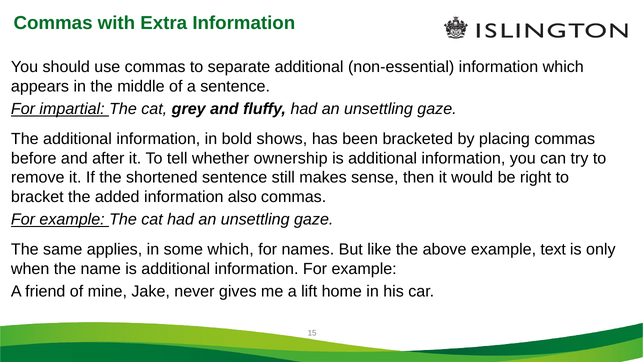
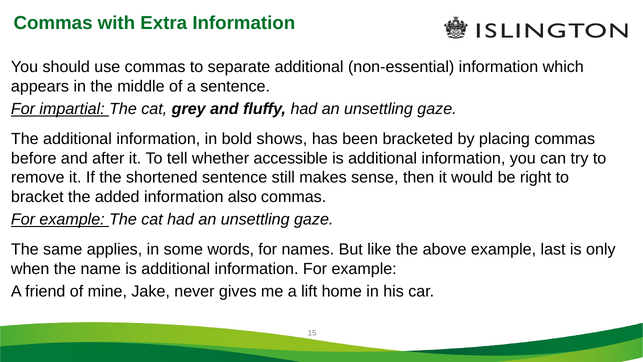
ownership: ownership -> accessible (291, 158)
some which: which -> words (231, 249)
text: text -> last (553, 249)
